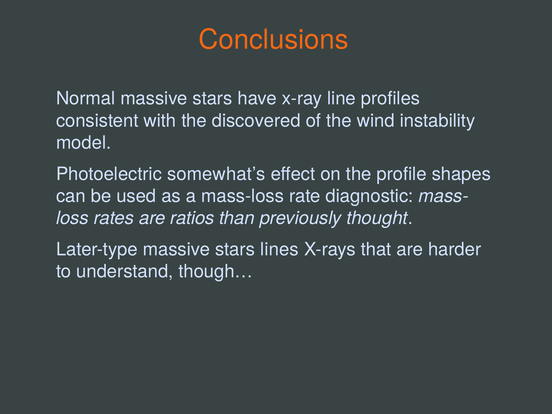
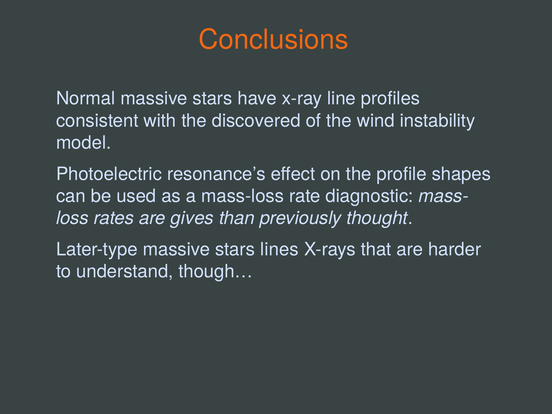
somewhat’s: somewhat’s -> resonance’s (216, 174)
ratios: ratios -> gives (192, 218)
